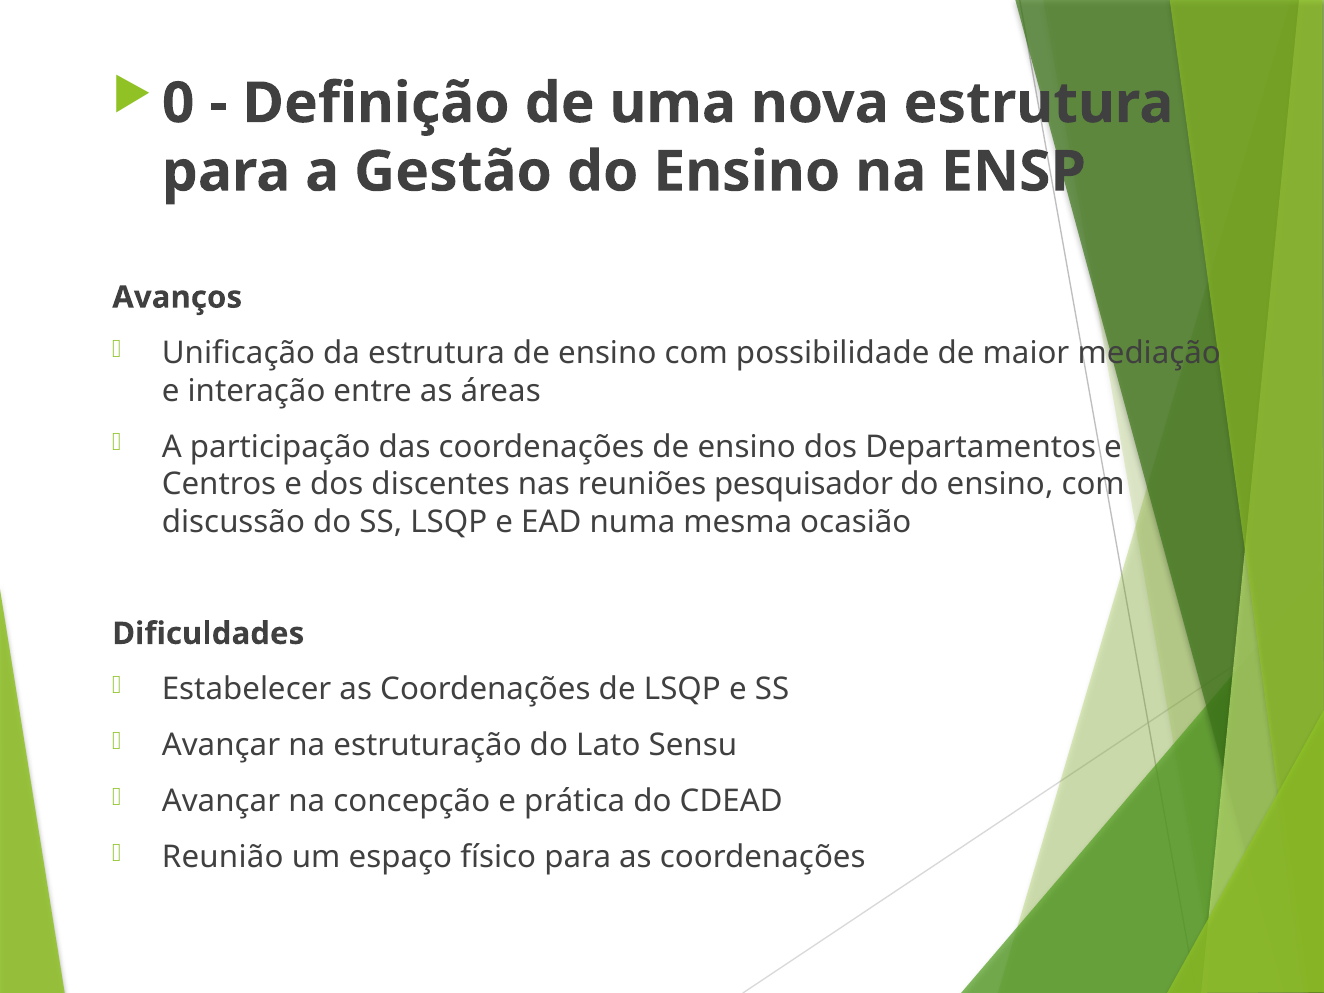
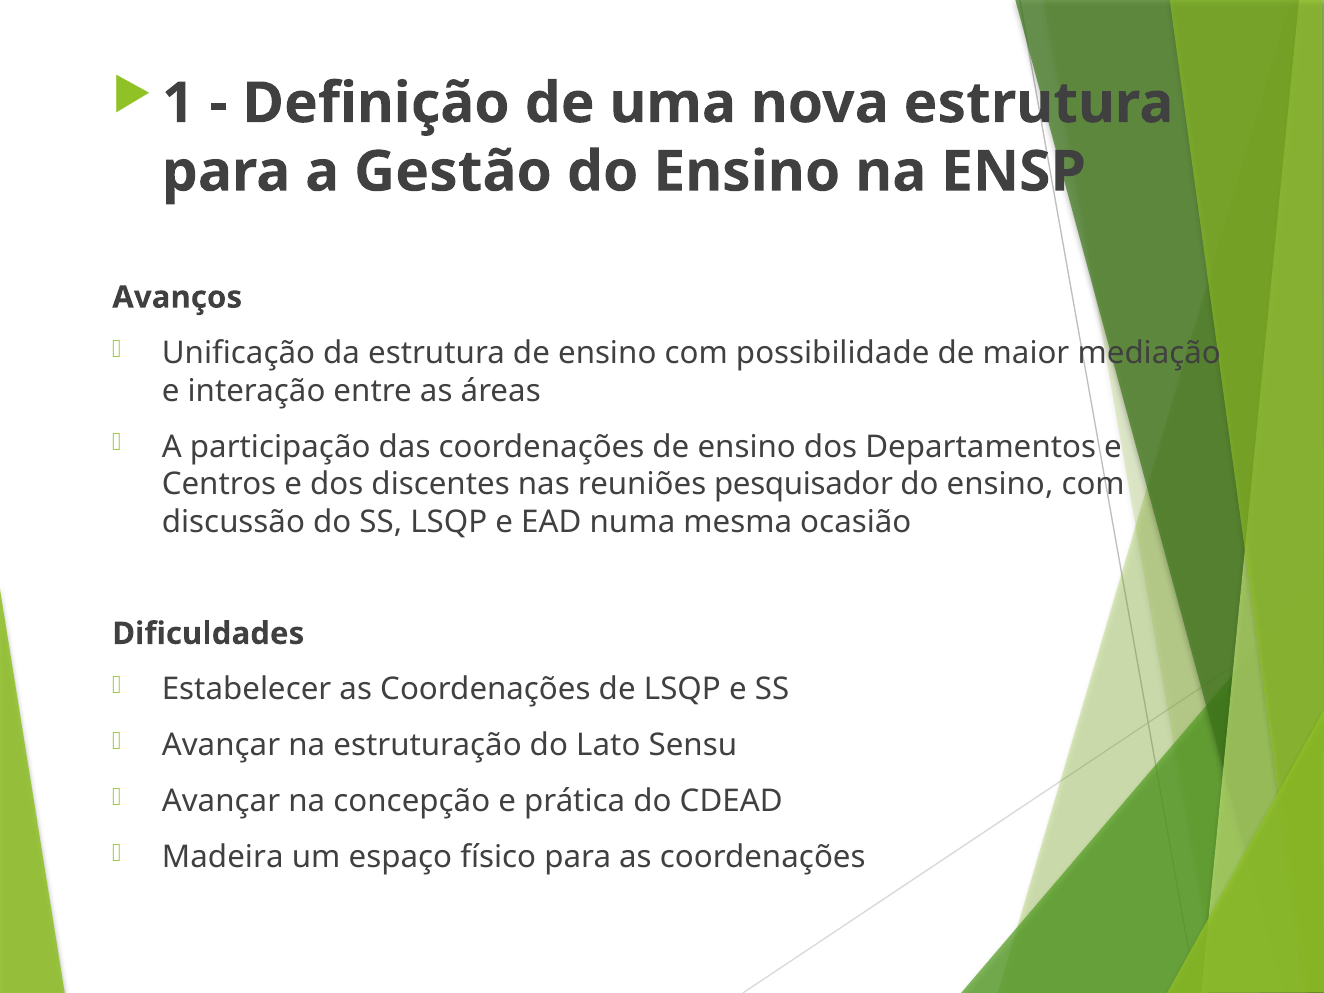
0: 0 -> 1 (178, 103)
Reunião: Reunião -> Madeira (223, 857)
